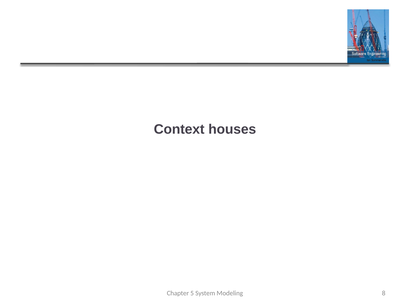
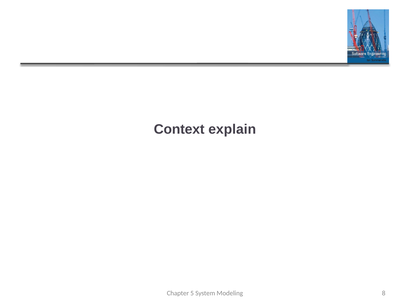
houses: houses -> explain (232, 129)
